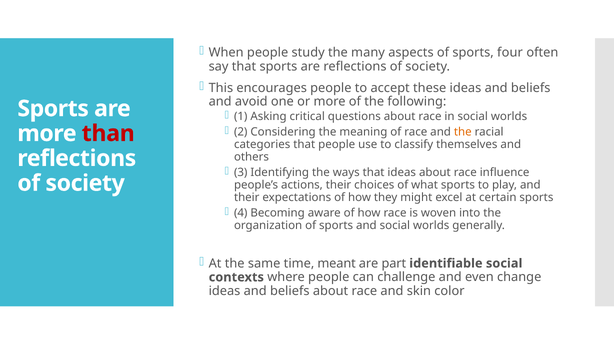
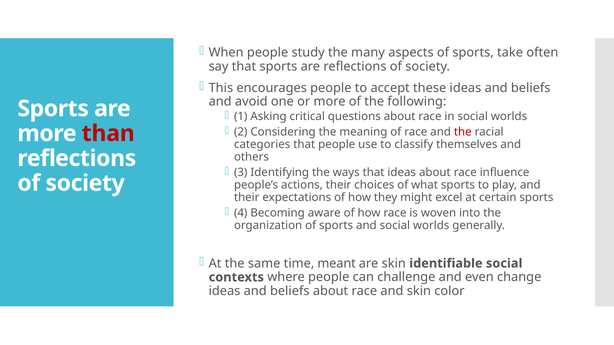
four: four -> take (510, 53)
the colour: orange -> red (463, 132)
are part: part -> skin (394, 264)
